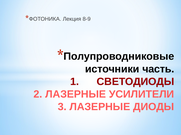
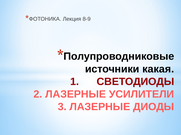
часть: часть -> какая (158, 69)
